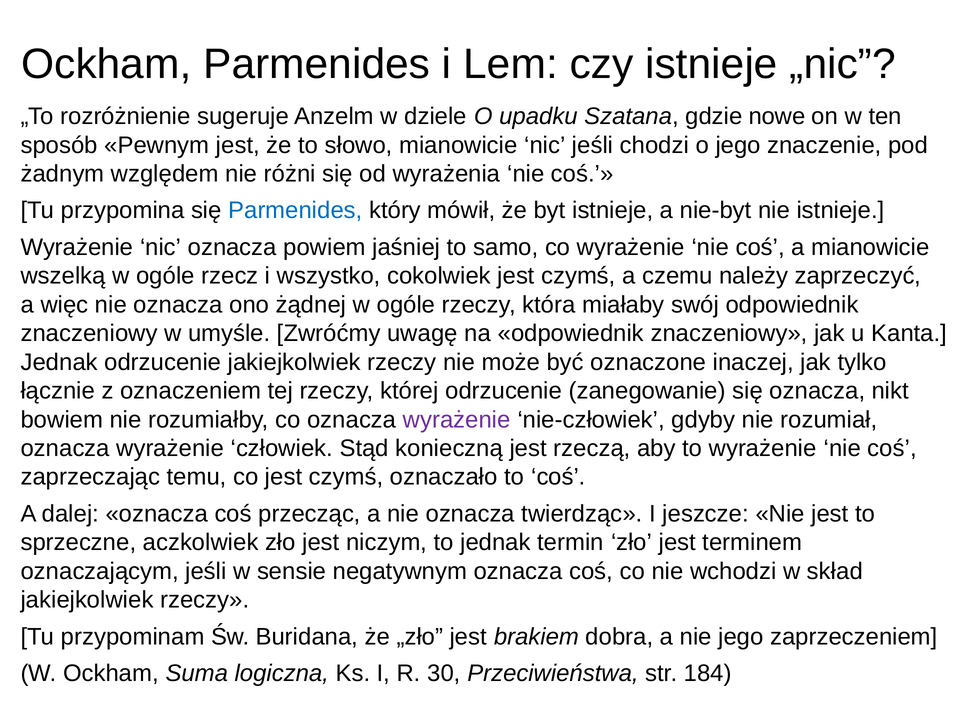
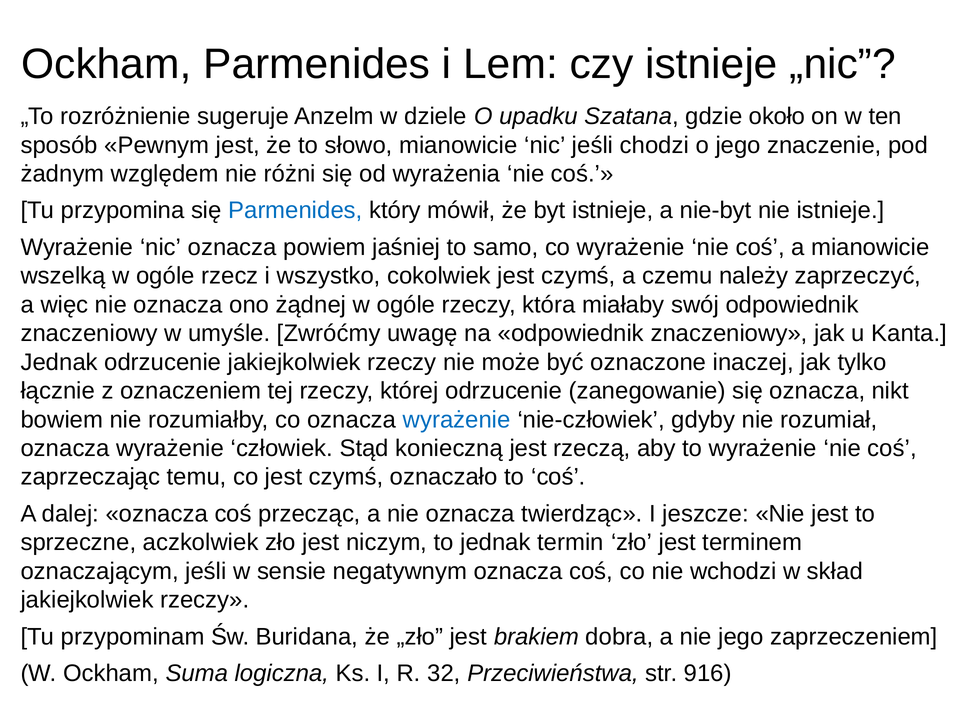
nowe: nowe -> około (777, 116)
wyrażenie colour: purple -> blue (457, 419)
30: 30 -> 32 (444, 673)
184: 184 -> 916 (708, 673)
